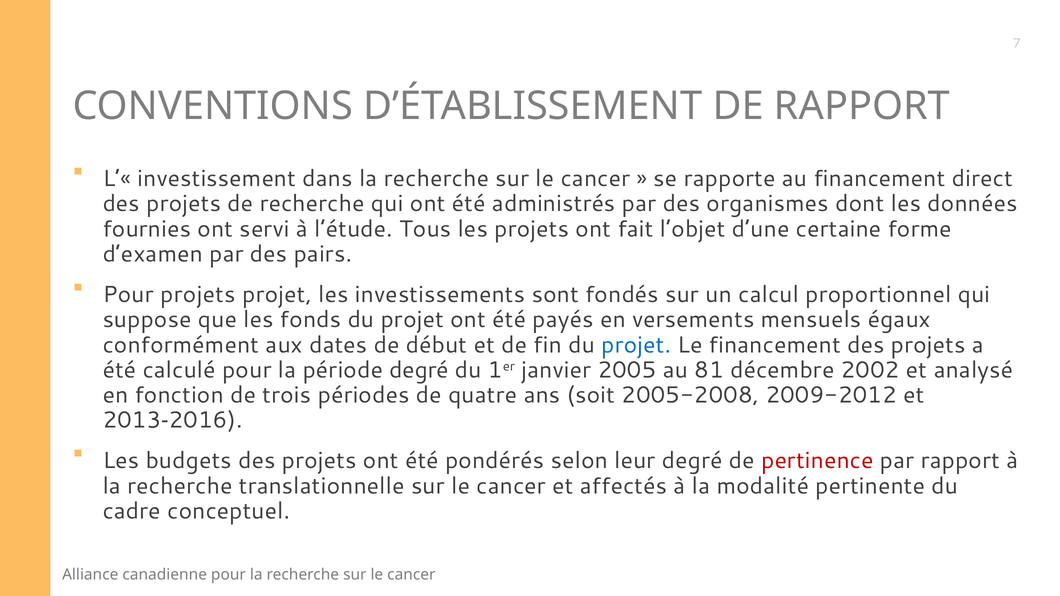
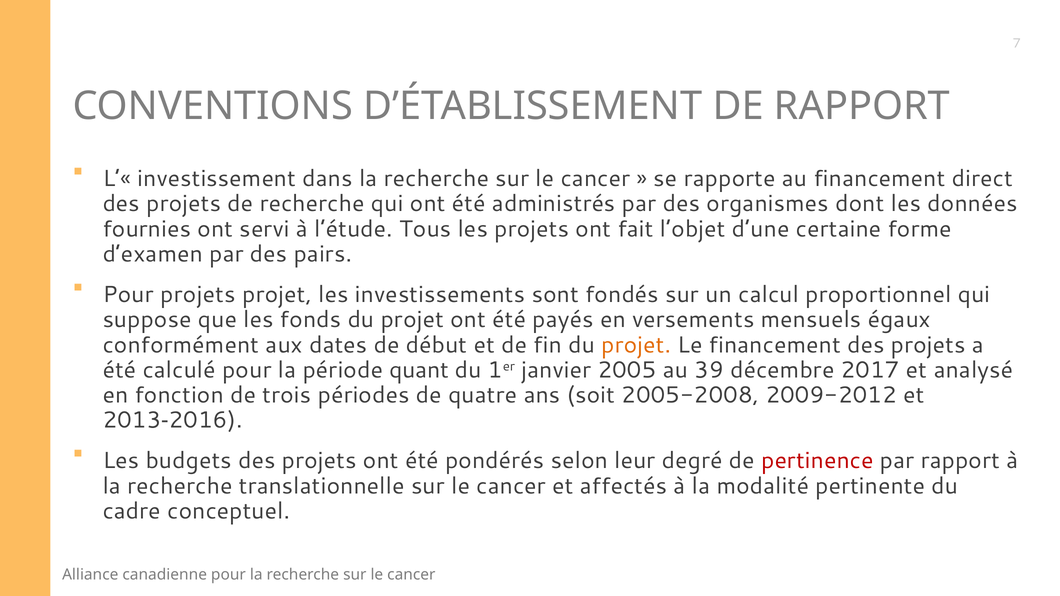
projet colour: blue -> orange (636, 345)
période degré: degré -> quant (419, 370)
81: 81 -> 39 (709, 370)
2002: 2002 -> 2017 (870, 370)
